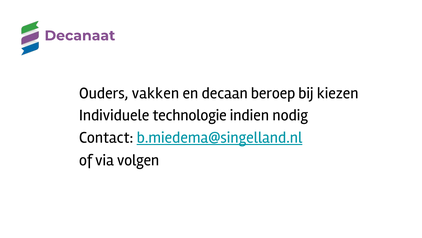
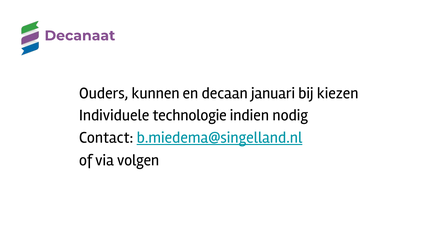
vakken: vakken -> kunnen (156, 93)
beroep: beroep -> januari (273, 93)
